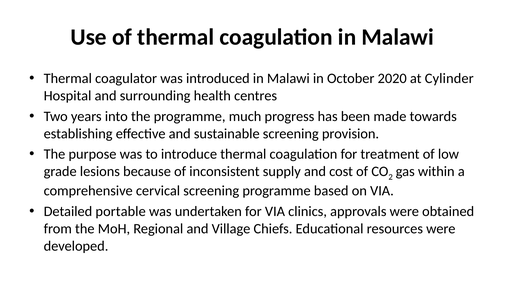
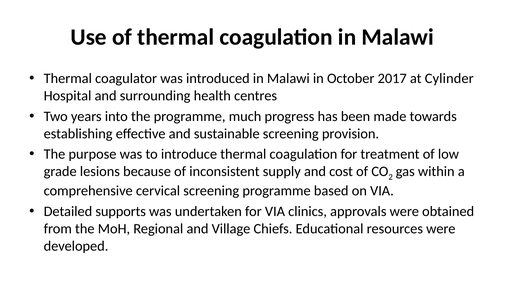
2020: 2020 -> 2017 (392, 78)
portable: portable -> supports (121, 211)
